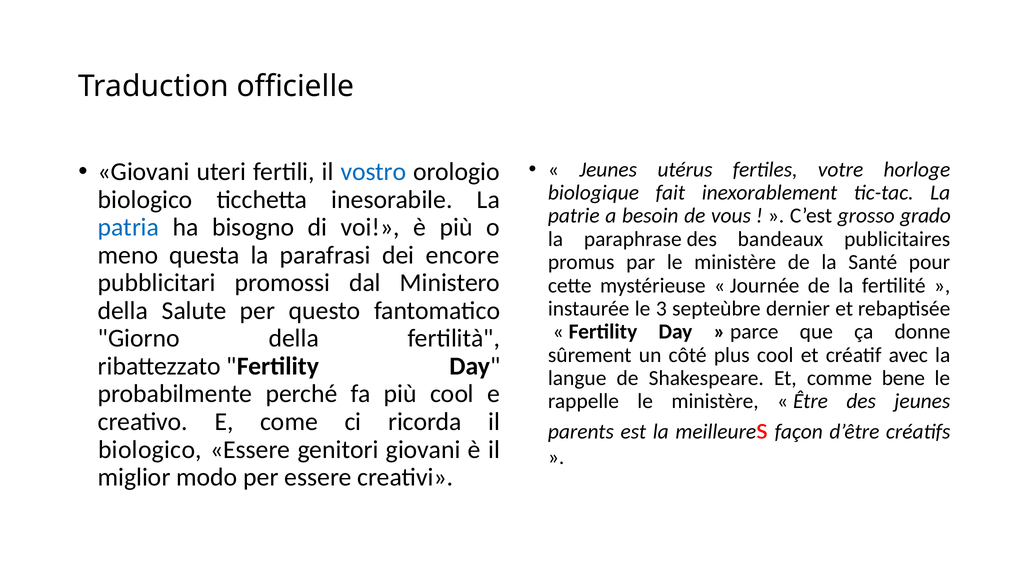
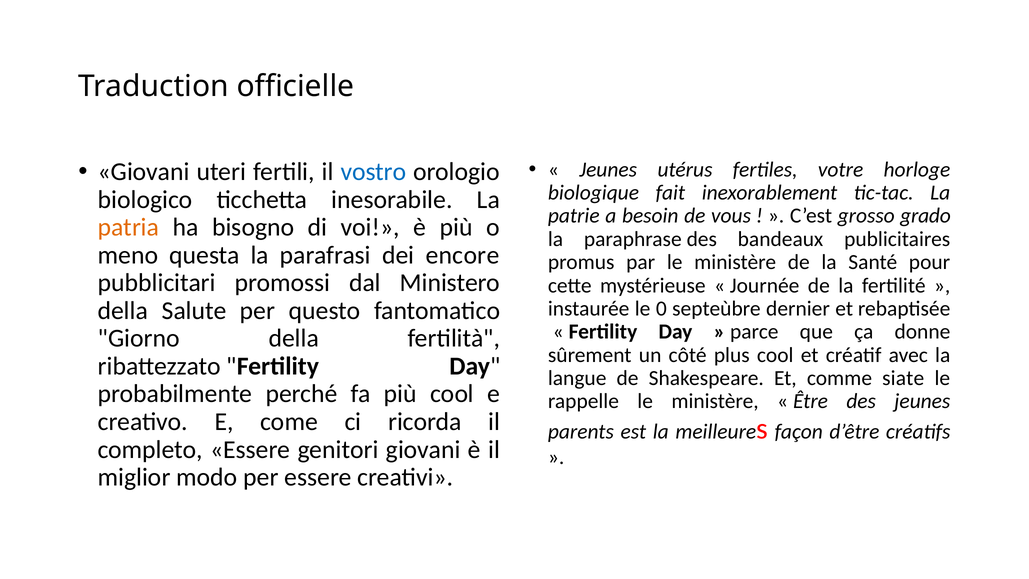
patria colour: blue -> orange (128, 227)
3: 3 -> 0 (661, 309)
bene: bene -> siate (903, 378)
biologico: biologico -> completo (150, 449)
